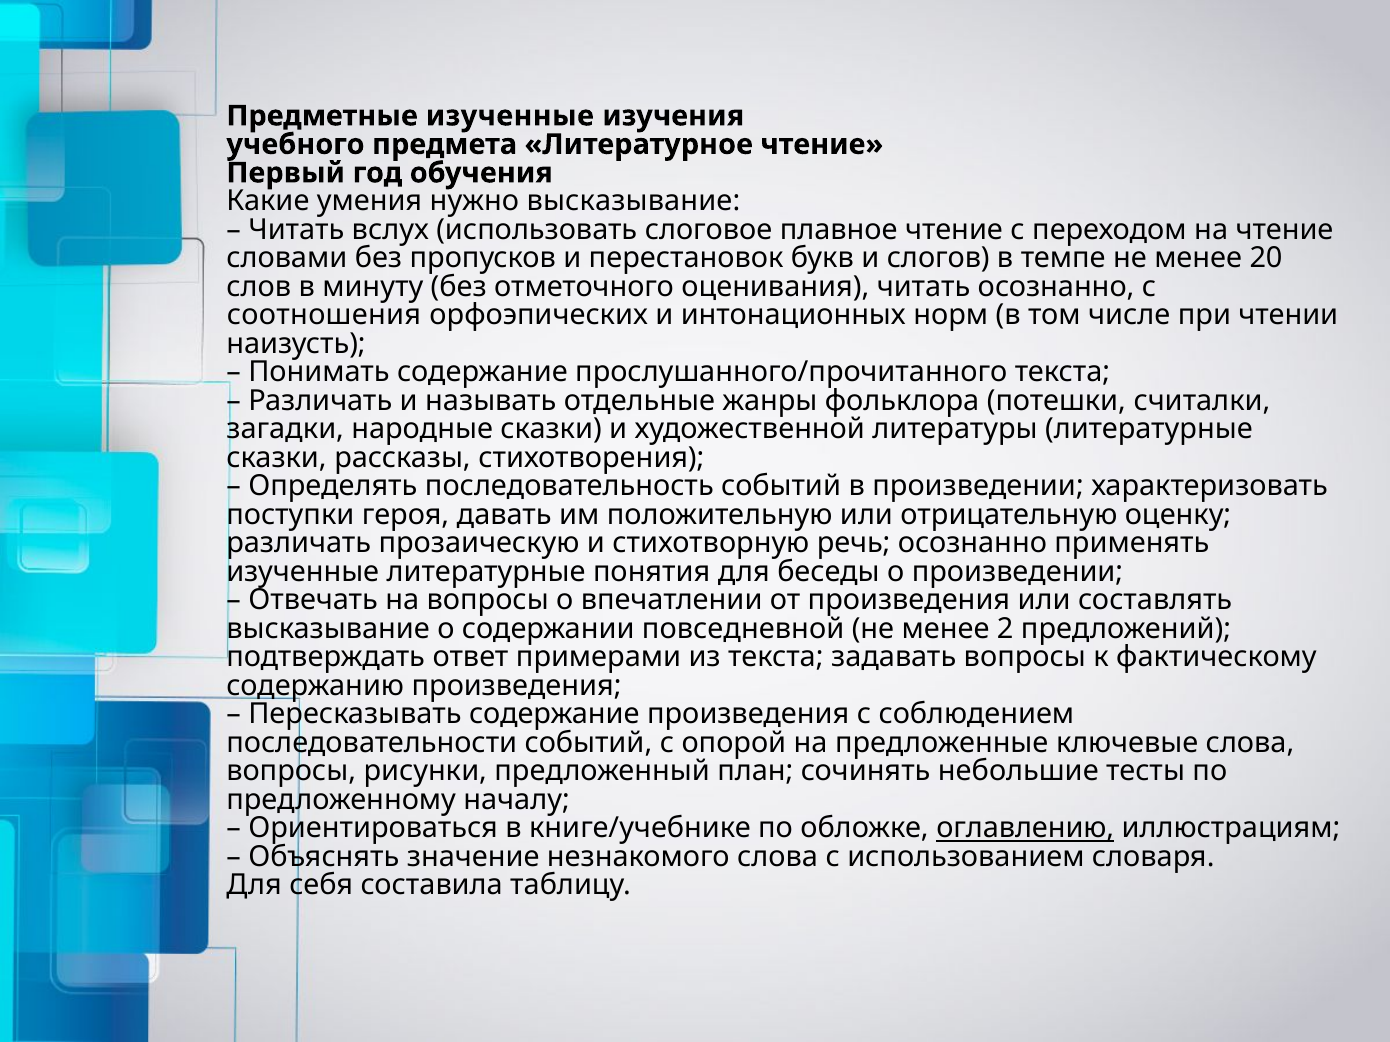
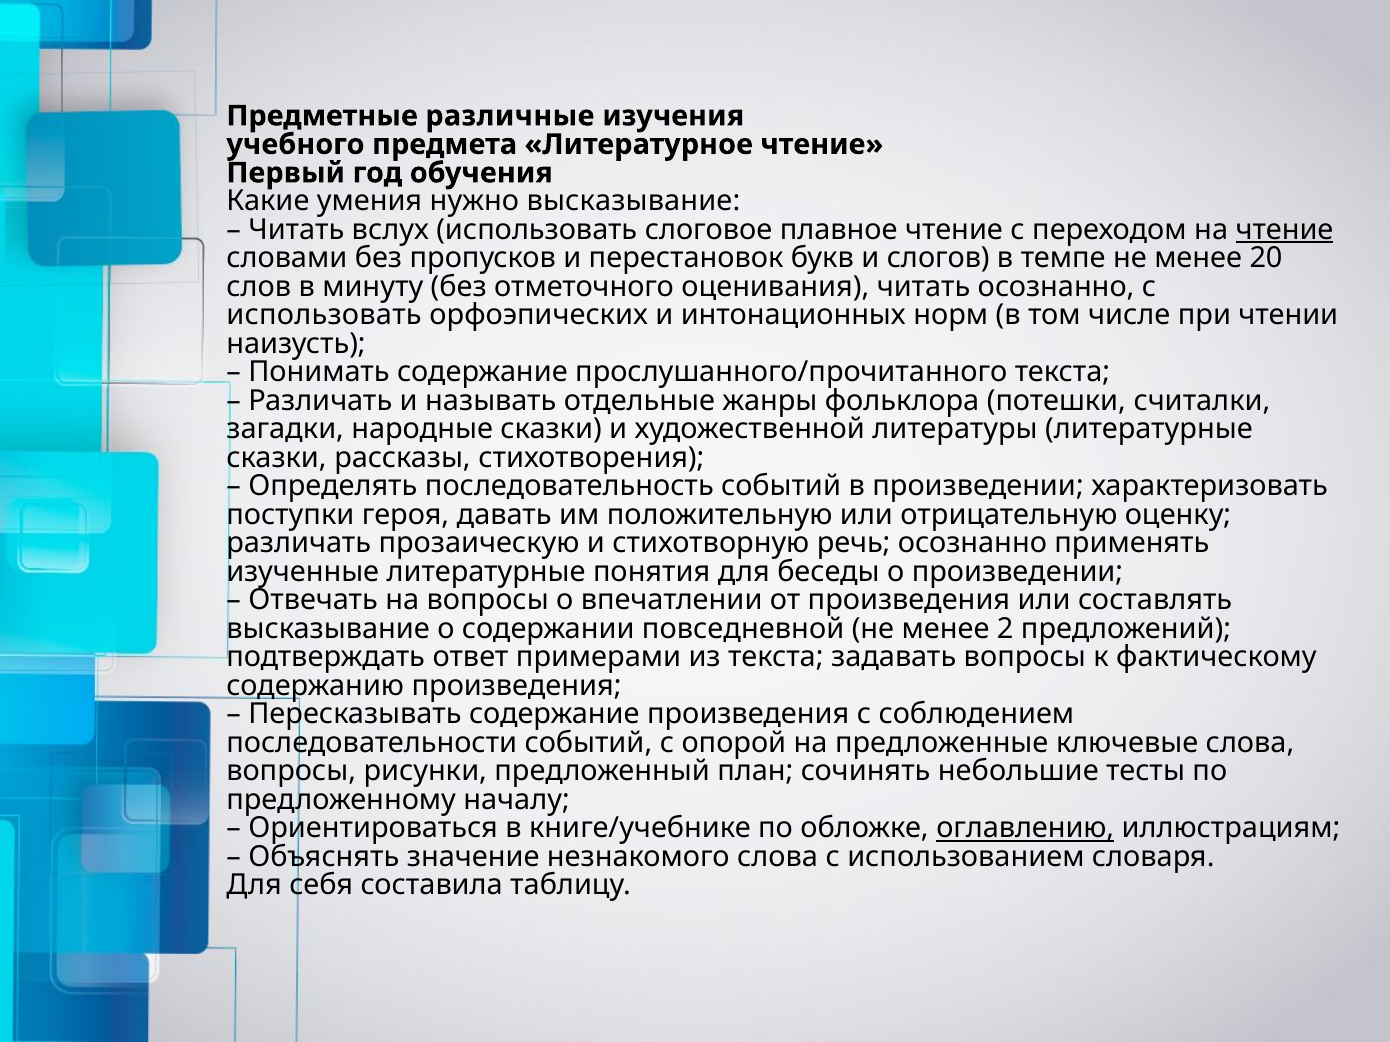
Предметные изученные: изученные -> различные (510, 116)
чтение underline: none -> present (1285, 230)
соотношения: соотношения -> использовать (324, 316)
